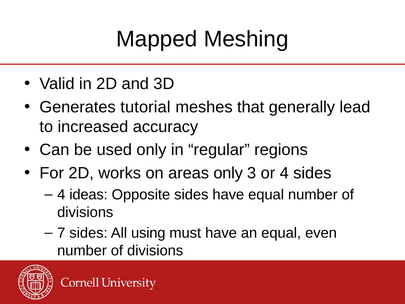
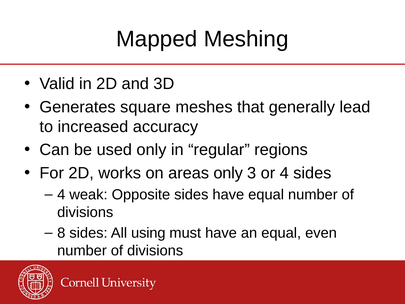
tutorial: tutorial -> square (145, 107)
ideas: ideas -> weak (88, 195)
7: 7 -> 8 (61, 233)
